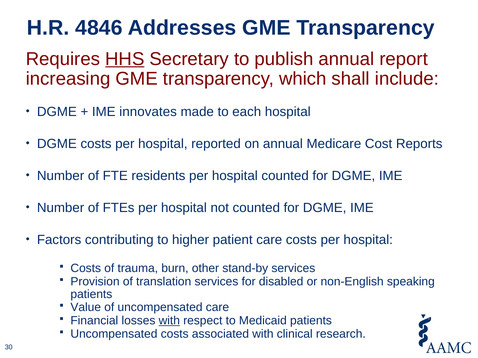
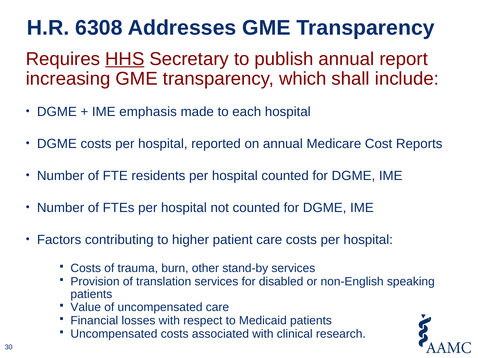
4846: 4846 -> 6308 (99, 28)
innovates: innovates -> emphasis (148, 112)
with underline: present -> none (169, 321)
